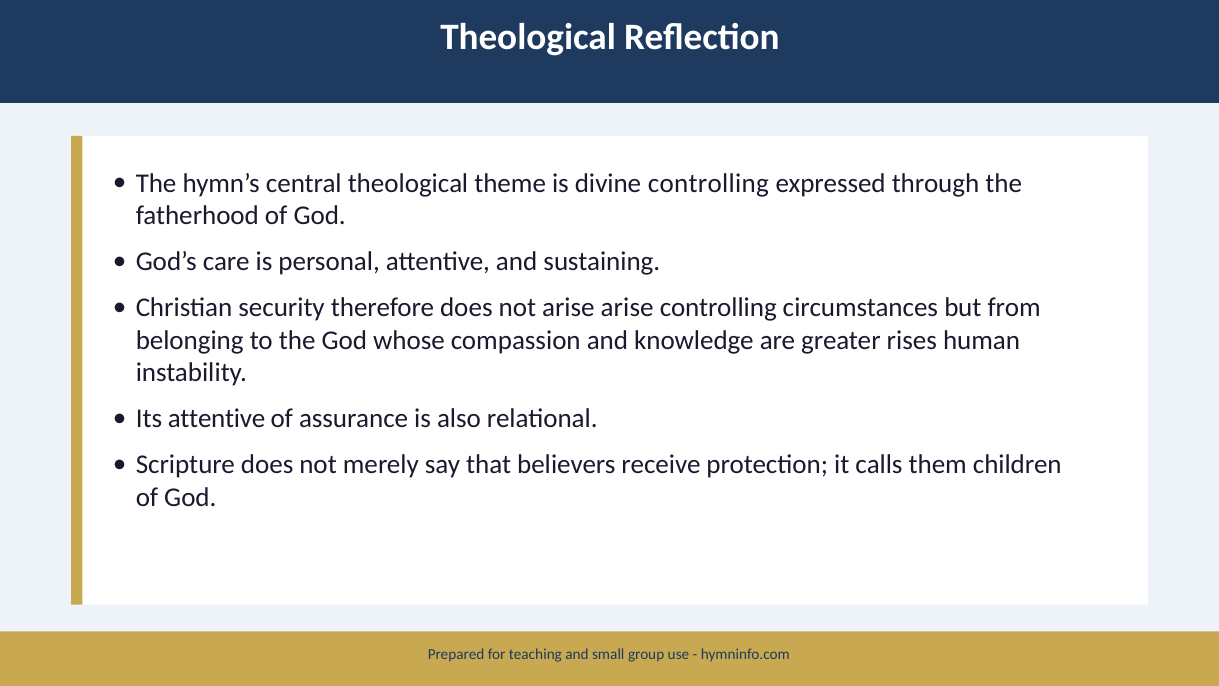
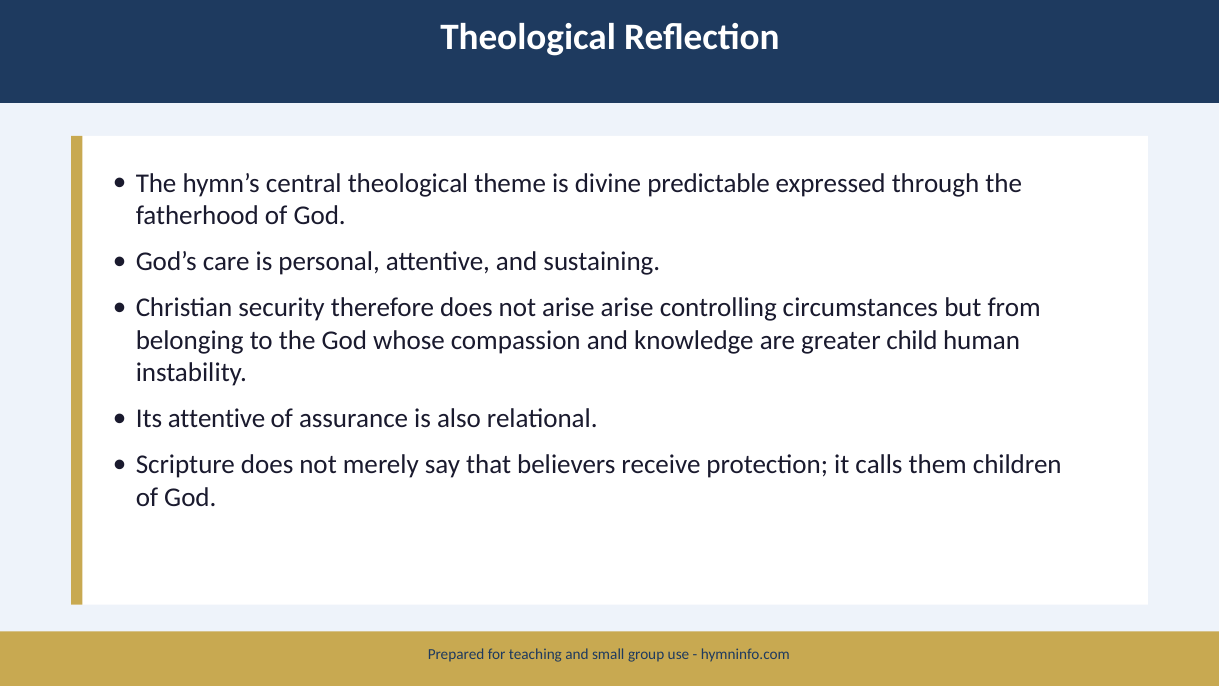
divine controlling: controlling -> predictable (709, 183)
rises: rises -> child (912, 340)
